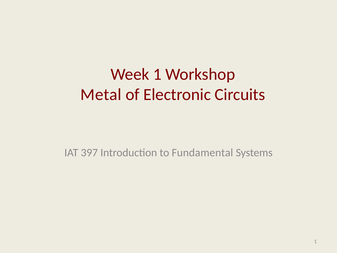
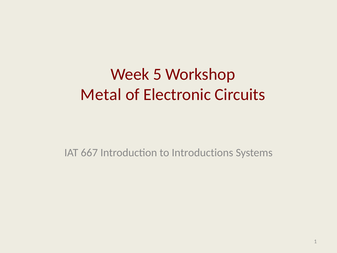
Week 1: 1 -> 5 (157, 74)
397: 397 -> 667 (89, 152)
Fundamental: Fundamental -> Introductions (202, 152)
